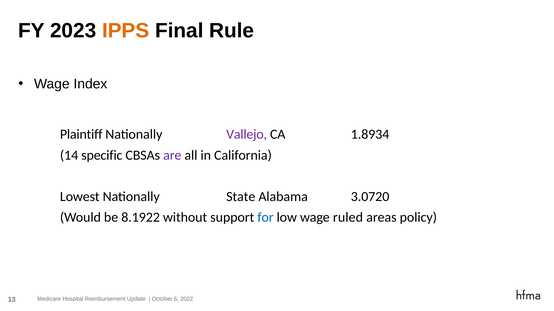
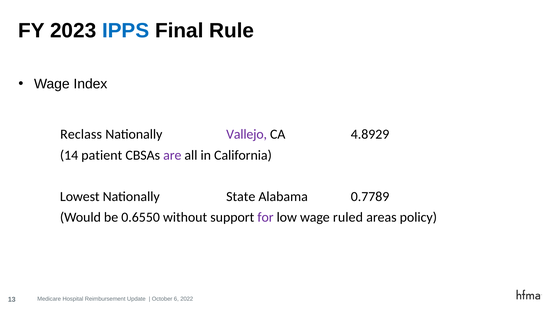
IPPS colour: orange -> blue (126, 31)
Plaintiff: Plaintiff -> Reclass (81, 135)
1.8934: 1.8934 -> 4.8929 (370, 135)
specific: specific -> patient (102, 156)
3.0720: 3.0720 -> 0.7789 (370, 197)
8.1922: 8.1922 -> 0.6550 (141, 218)
for colour: blue -> purple (265, 218)
